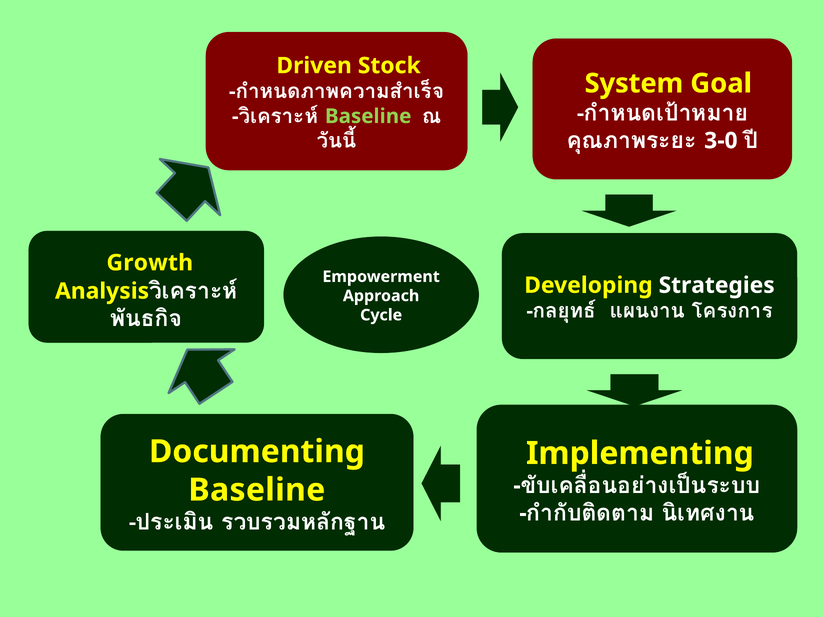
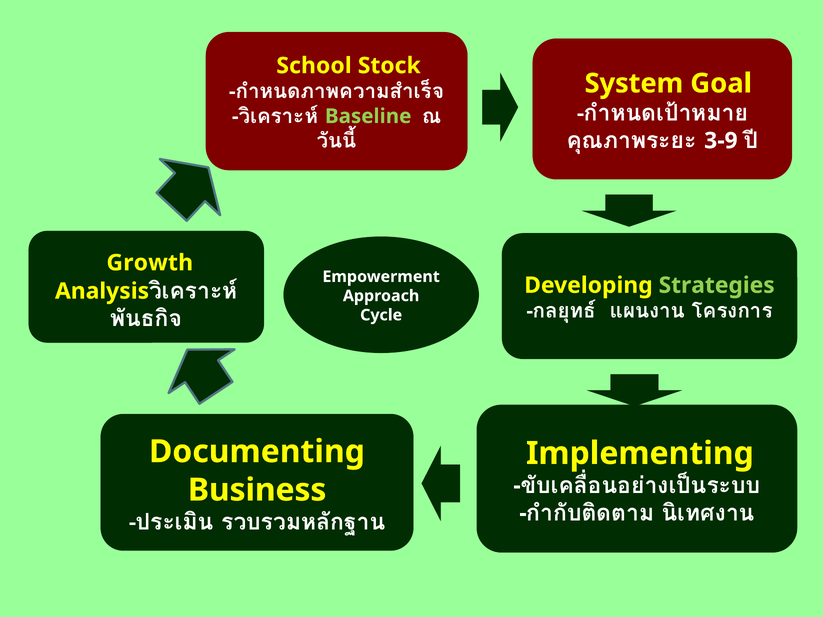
Driven: Driven -> School (314, 66)
3-0: 3-0 -> 3-9 (721, 141)
Strategies colour: white -> light green (717, 285)
Baseline: Baseline -> Business (257, 490)
